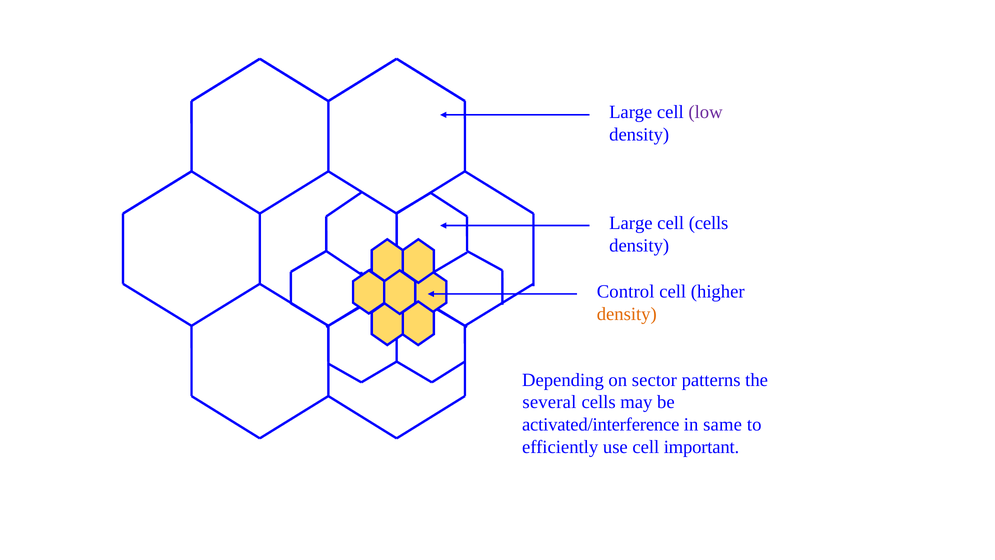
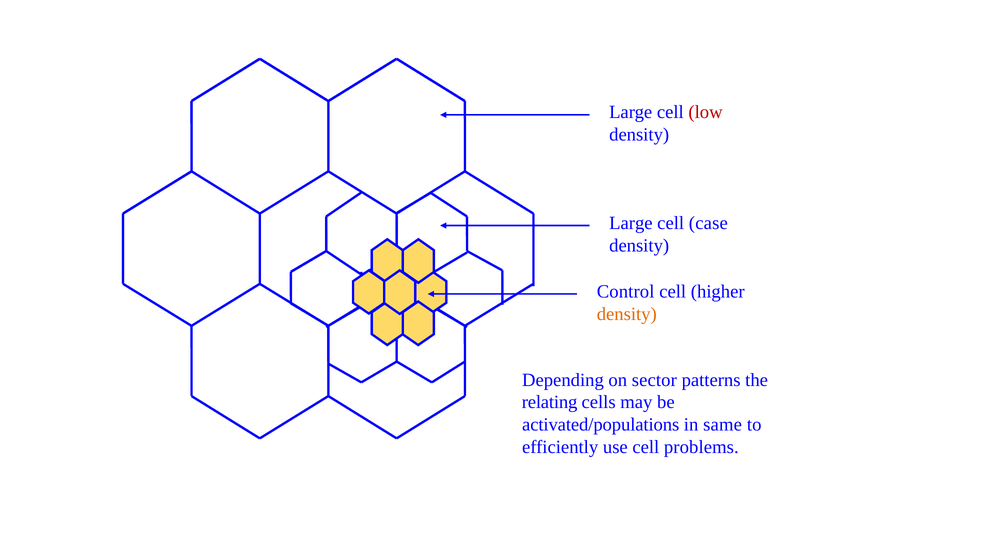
low colour: purple -> red (706, 112)
cell cells: cells -> case (708, 223)
several: several -> relating (550, 402)
activated/interference: activated/interference -> activated/populations (601, 424)
important: important -> problems (701, 447)
